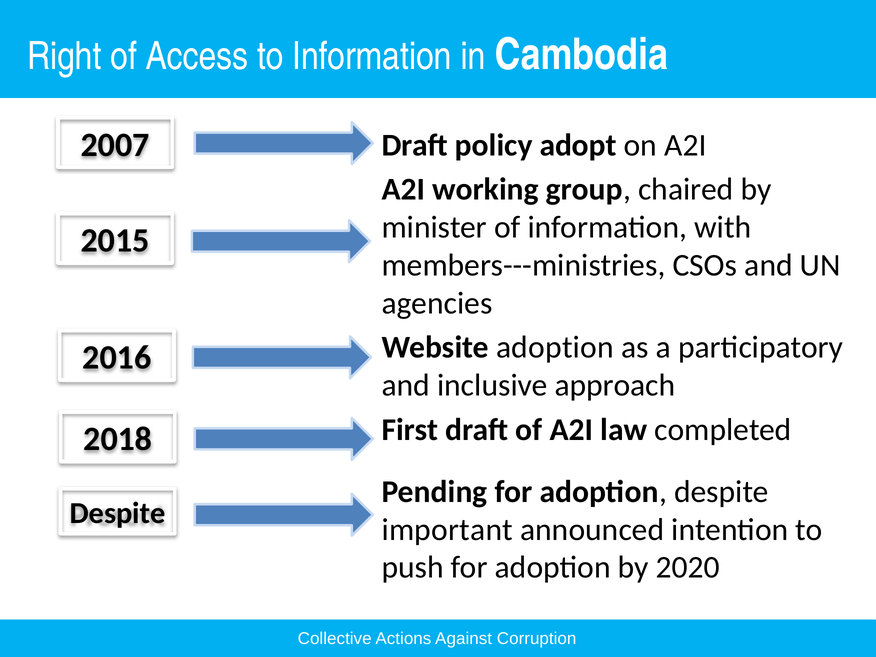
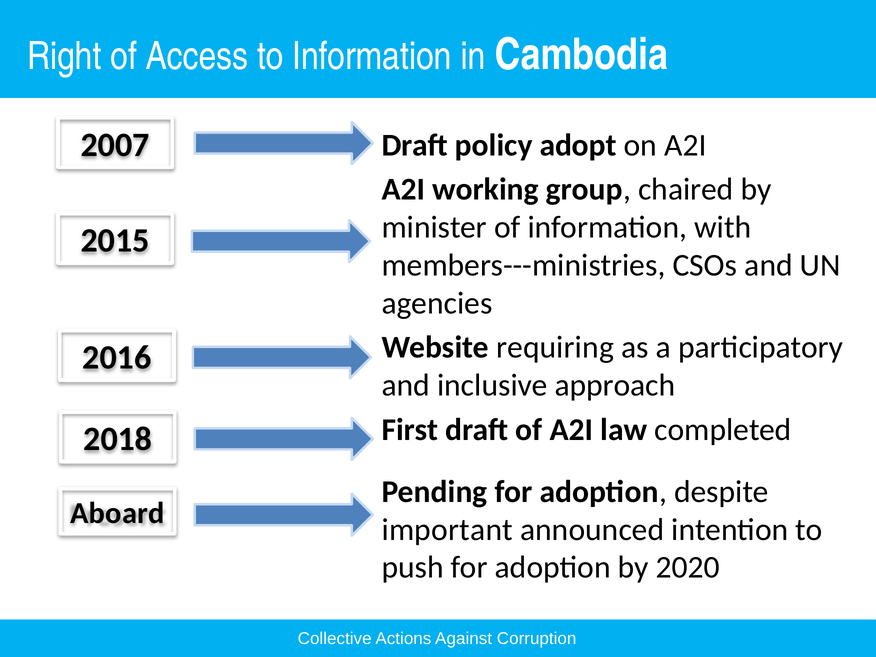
Website adoption: adoption -> requiring (555, 347)
Despite: Despite -> Aboard (117, 513)
